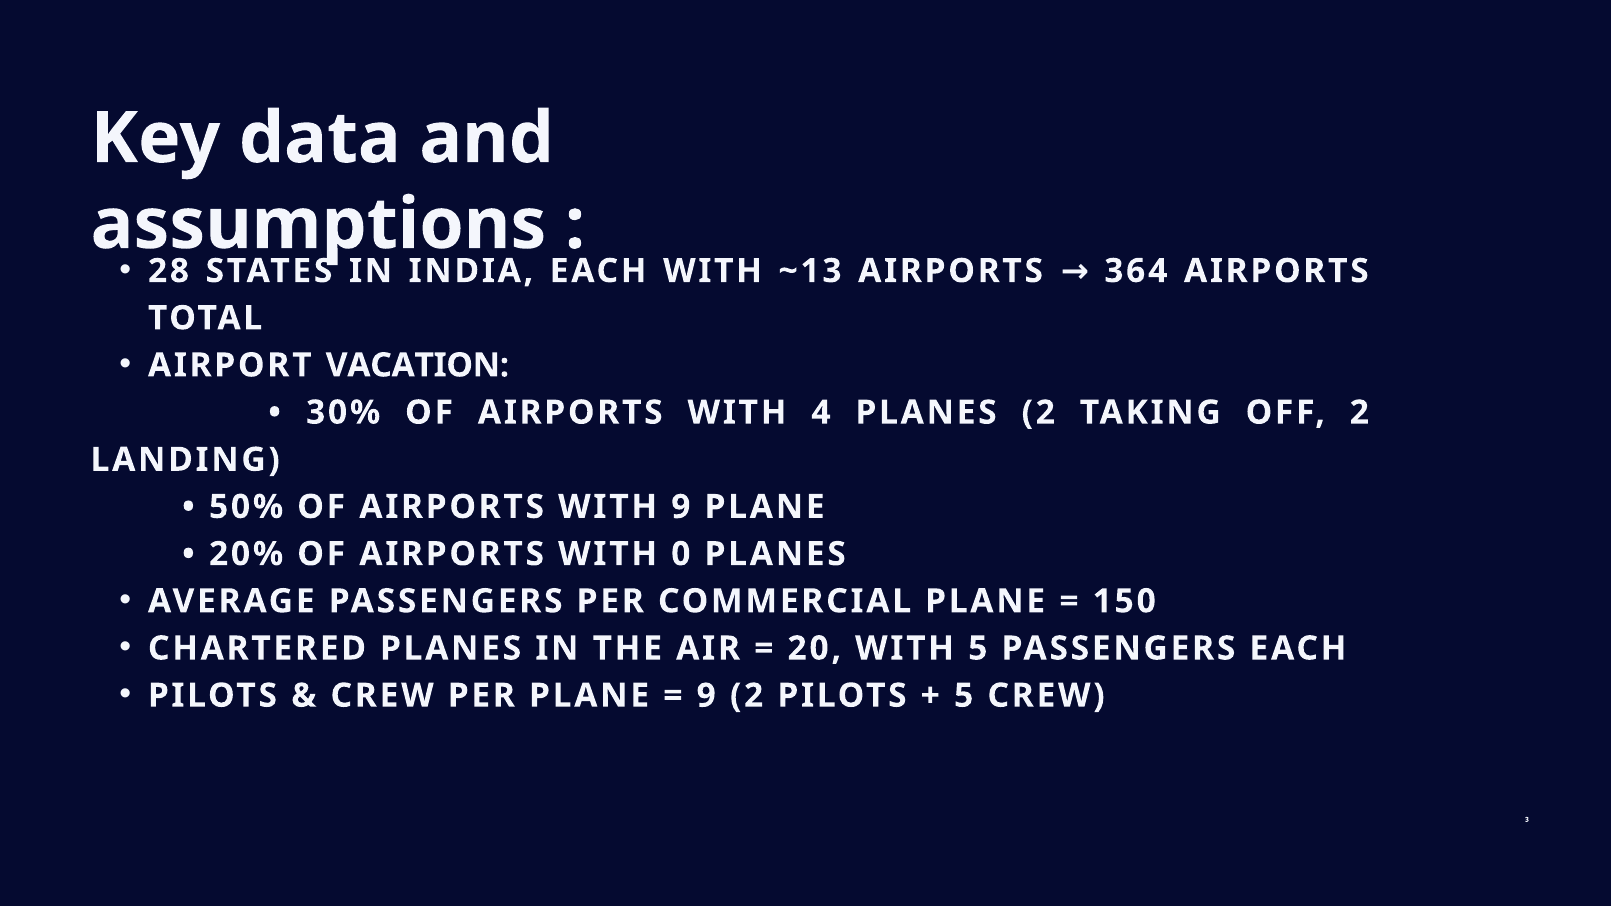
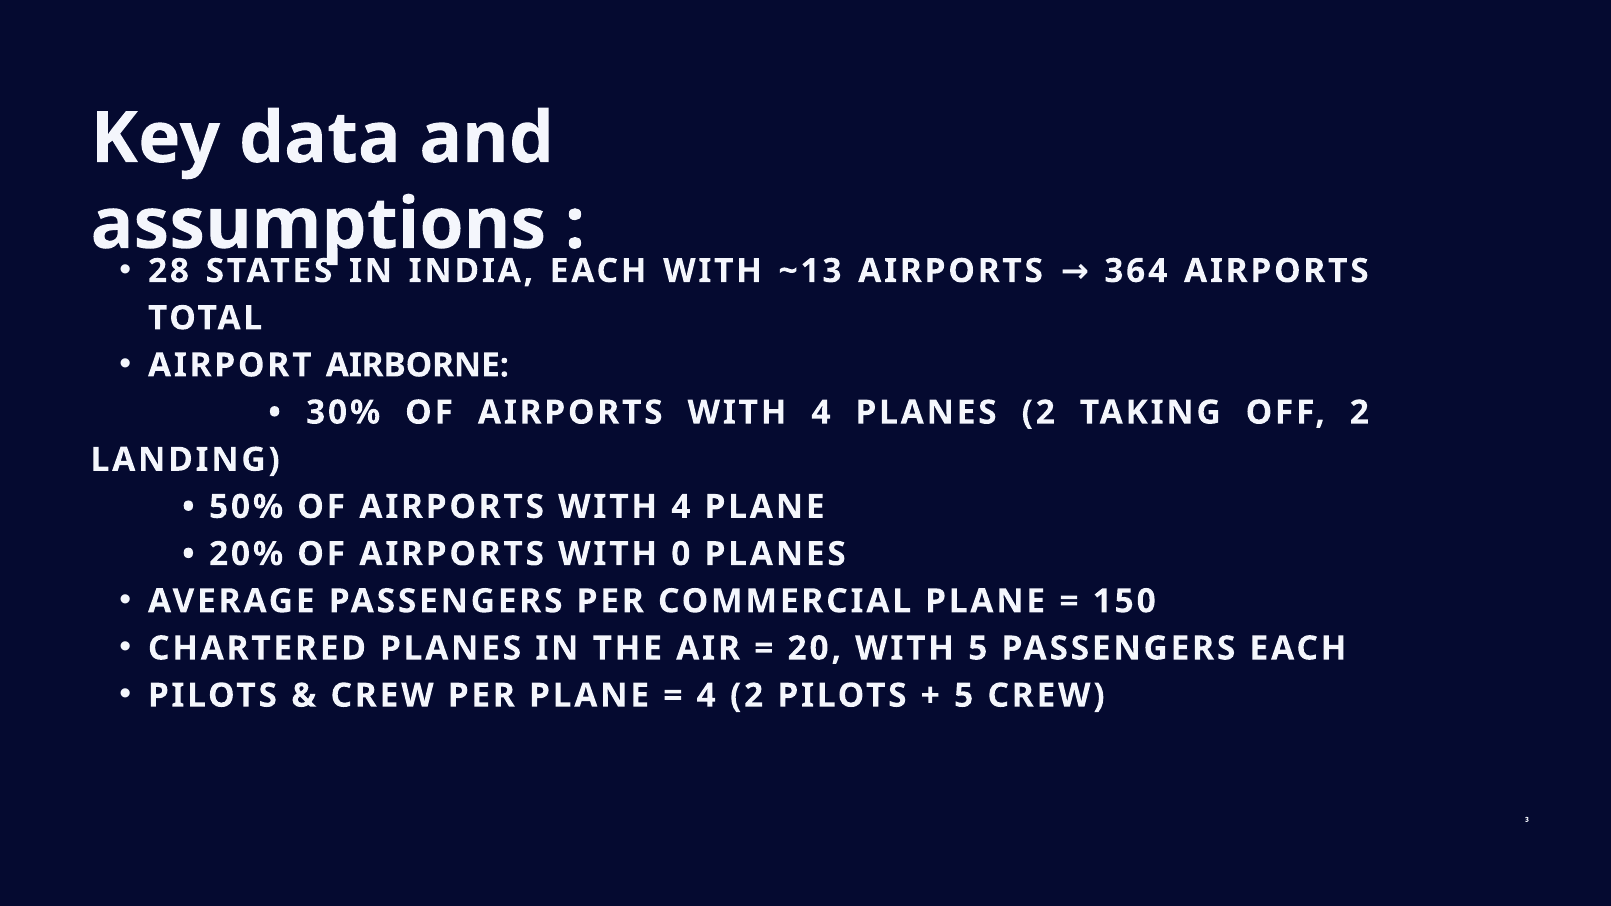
VACATION: VACATION -> AIRBORNE (417, 365)
9: 9 -> 4 (681, 507)
9: 9 -> 4 (706, 696)
